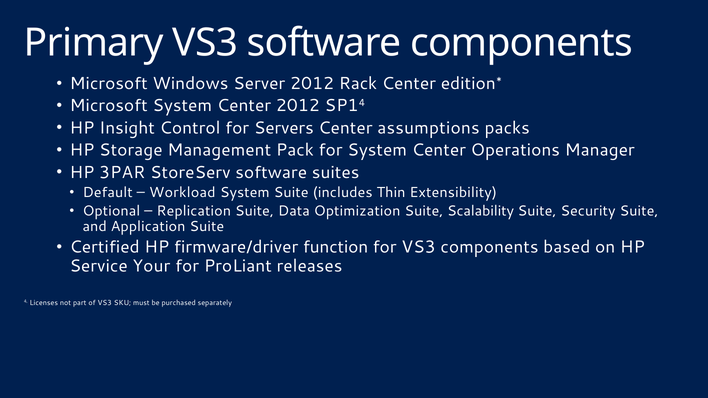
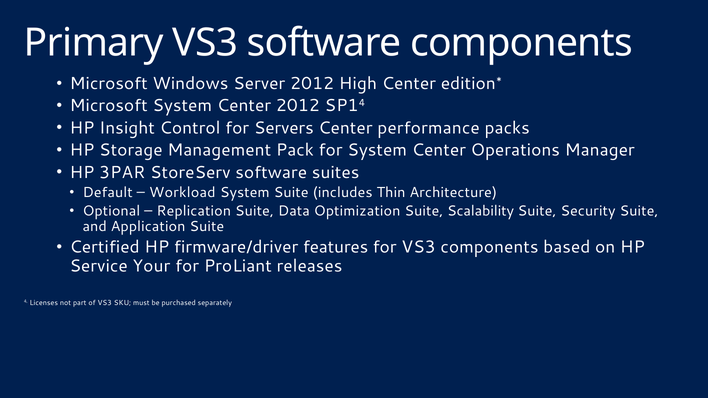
Rack: Rack -> High (358, 84)
assumptions: assumptions -> performance (429, 128)
Extensibility: Extensibility -> Architecture (453, 192)
function: function -> features (336, 247)
